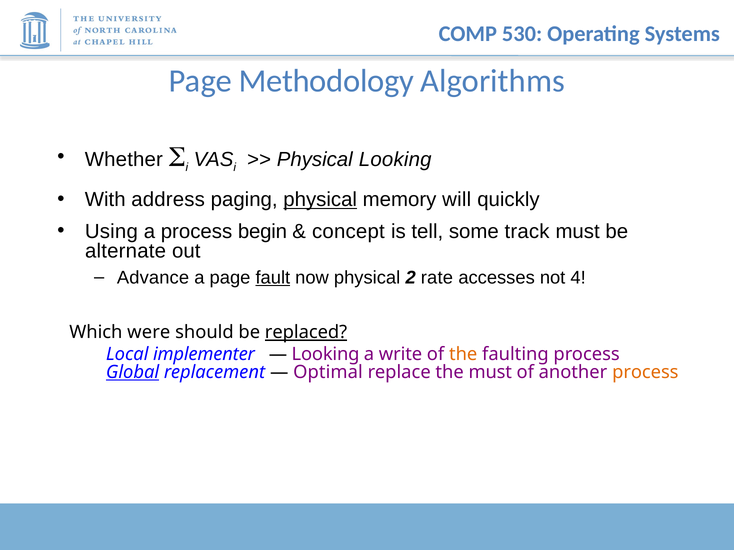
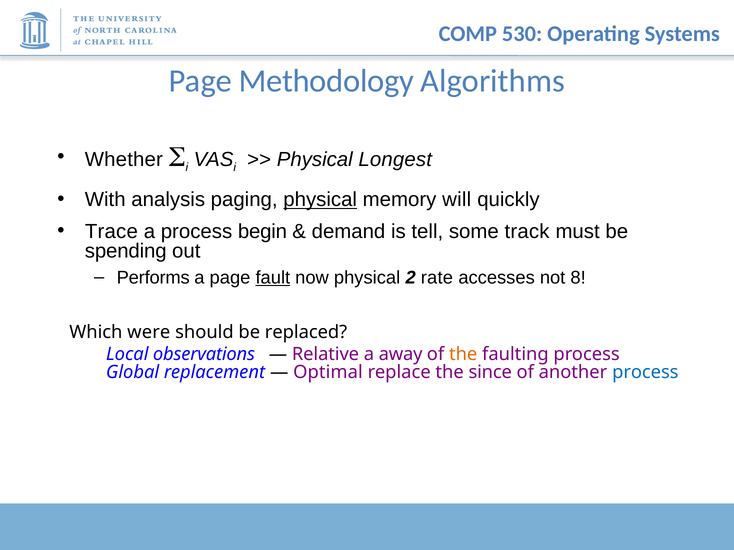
Physical Looking: Looking -> Longest (395, 160)
address: address -> analysis (168, 200)
Using: Using -> Trace (111, 232)
concept: concept -> demand (349, 232)
alternate: alternate -> spending (126, 251)
Advance: Advance -> Performs (153, 278)
4: 4 -> 8 (578, 278)
replaced underline: present -> none (306, 333)
implementer: implementer -> observations (204, 355)
Looking: Looking -> Relative (326, 355)
write: write -> away (401, 355)
Global underline: present -> none (133, 372)
the must: must -> since (490, 372)
process colour: orange -> blue (645, 372)
